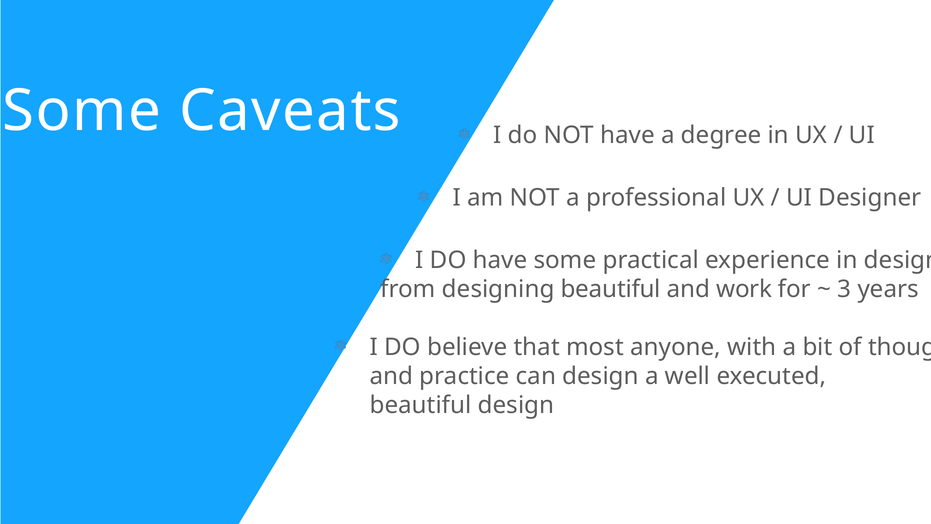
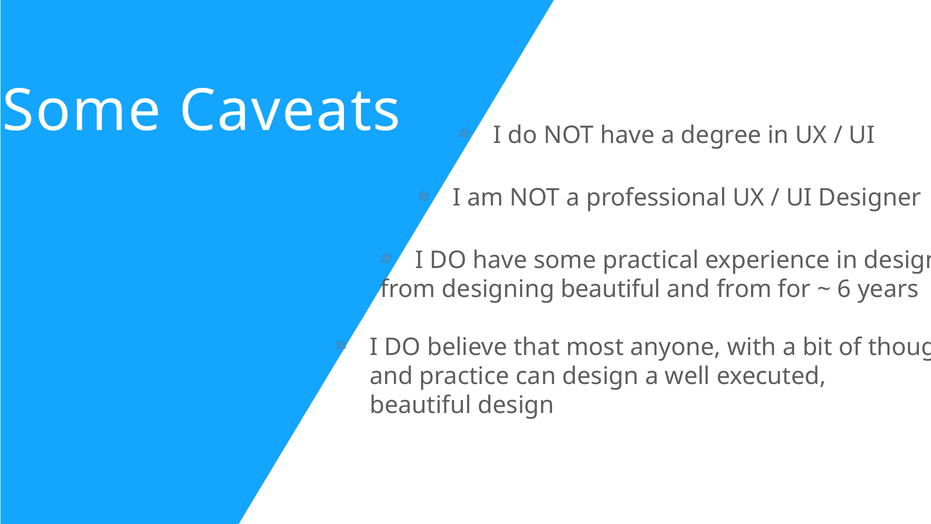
and work: work -> from (744, 289)
3: 3 -> 6 (844, 289)
